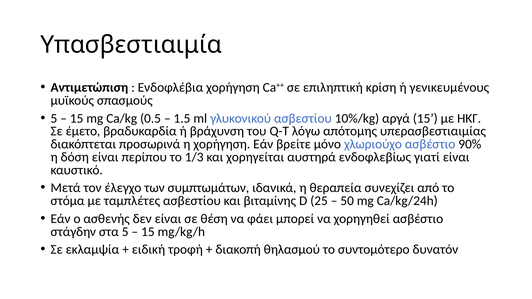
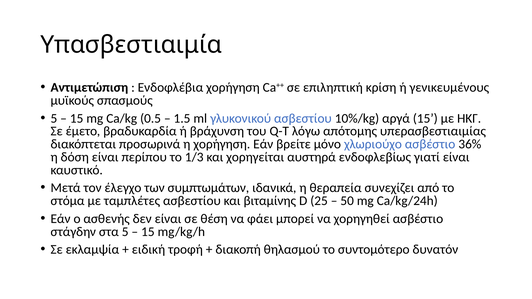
90%: 90% -> 36% (470, 144)
